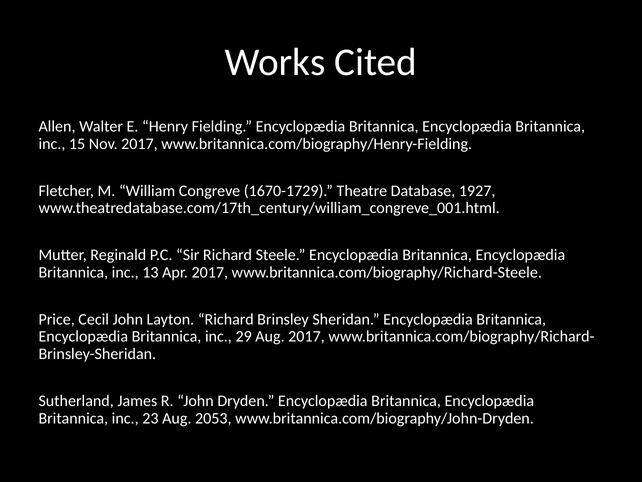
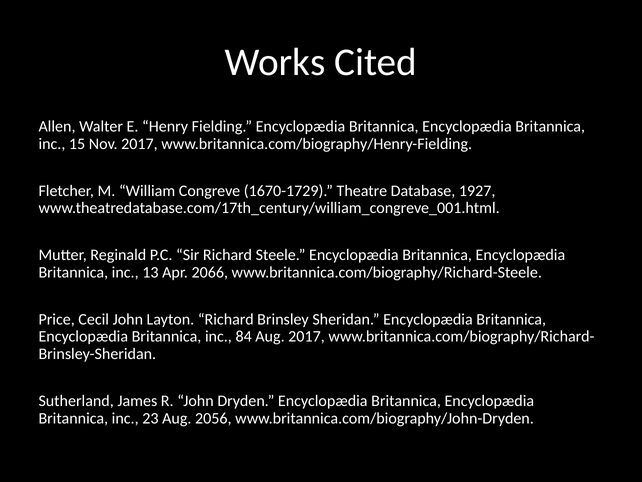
Apr 2017: 2017 -> 2066 (210, 272)
29: 29 -> 84 (244, 336)
2053: 2053 -> 2056 (213, 418)
